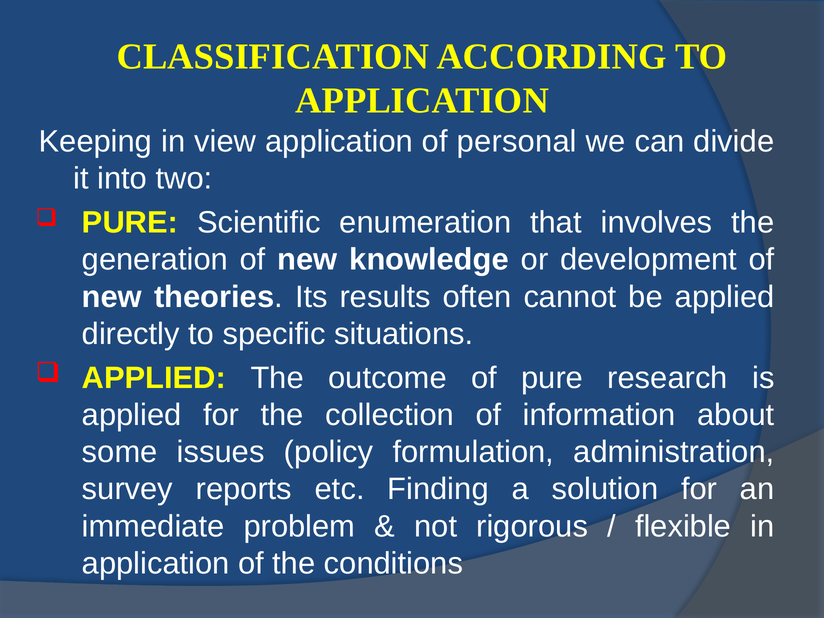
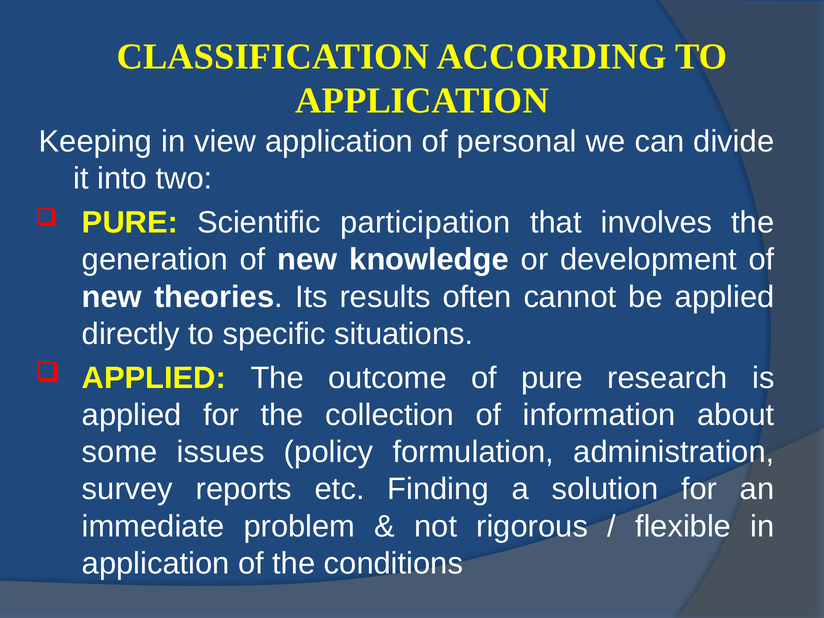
enumeration: enumeration -> participation (425, 223)
